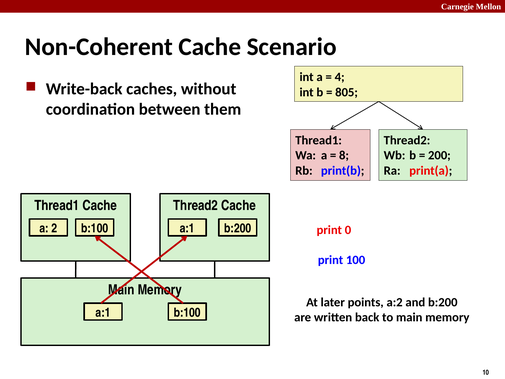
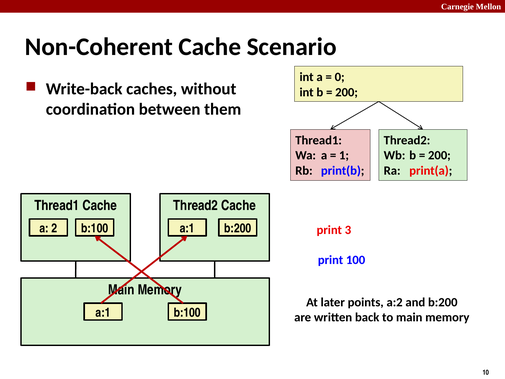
4: 4 -> 0 (340, 77)
805: 805 -> 200 (347, 92)
8: 8 -> 1 (344, 155)
0: 0 -> 3 (348, 230)
